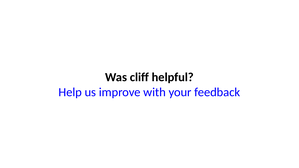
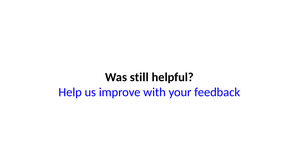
cliff: cliff -> still (139, 77)
